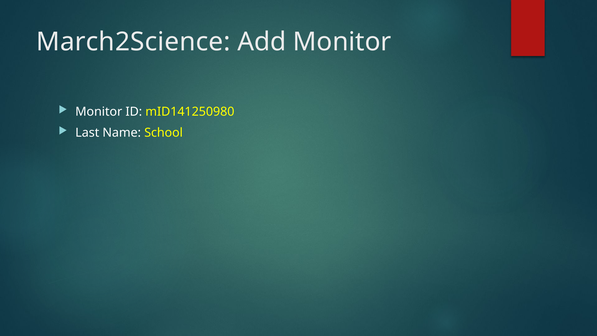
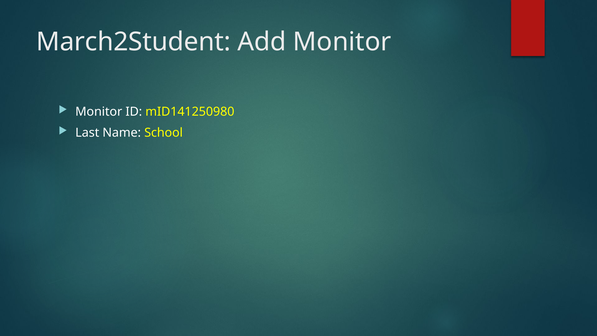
March2Science: March2Science -> March2Student (133, 42)
